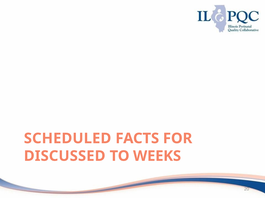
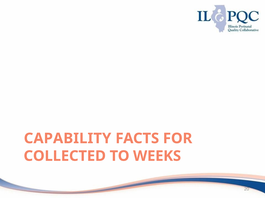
SCHEDULED: SCHEDULED -> CAPABILITY (68, 139)
DISCUSSED: DISCUSSED -> COLLECTED (65, 157)
